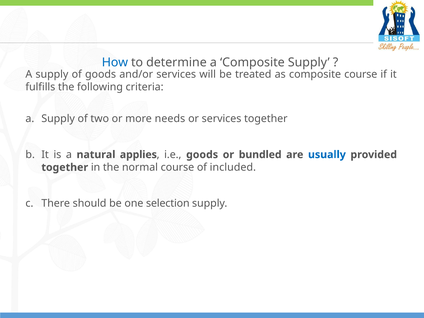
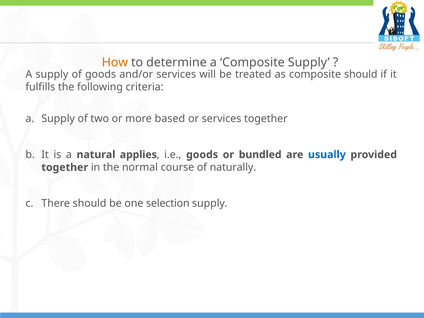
How colour: blue -> orange (115, 62)
composite course: course -> should (361, 74)
needs: needs -> based (170, 119)
included: included -> naturally (233, 167)
